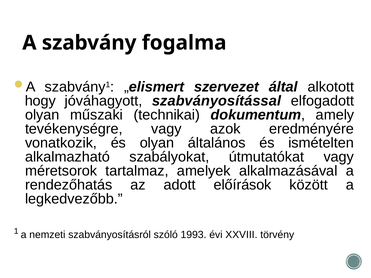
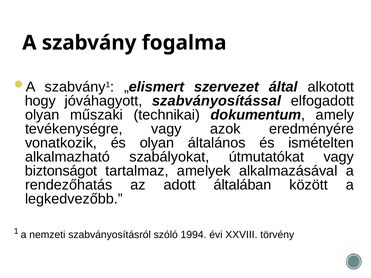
méretsorok: méretsorok -> biztonságot (61, 171)
előírások: előírások -> általában (243, 185)
1993: 1993 -> 1994 (194, 235)
